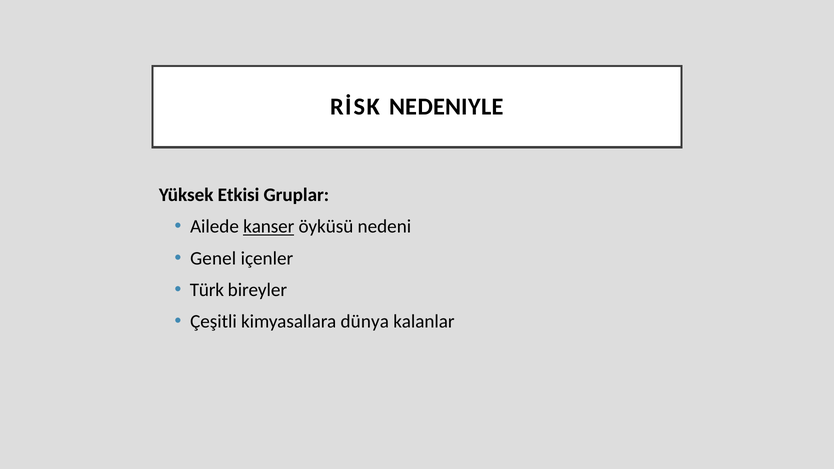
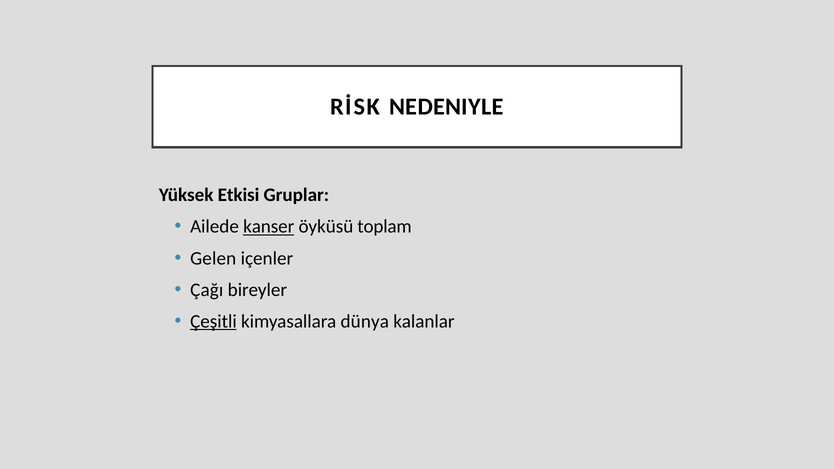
nedeni: nedeni -> toplam (385, 227)
Genel: Genel -> Gelen (213, 258)
Türk: Türk -> Çağı (207, 290)
Çeşitli underline: none -> present (213, 321)
